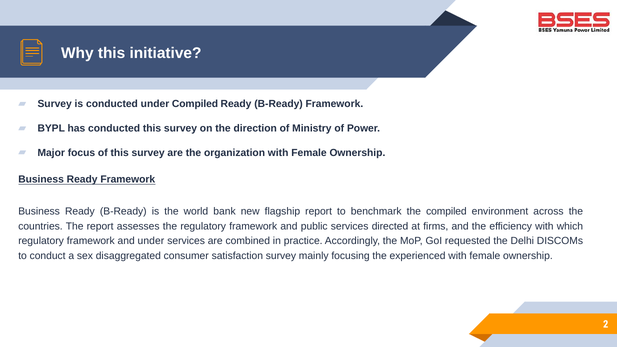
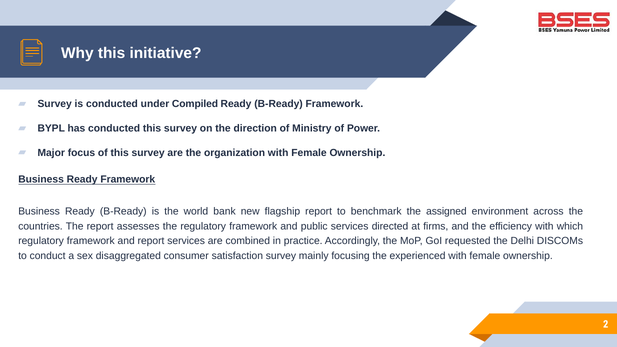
the compiled: compiled -> assigned (446, 212)
and under: under -> report (151, 241)
